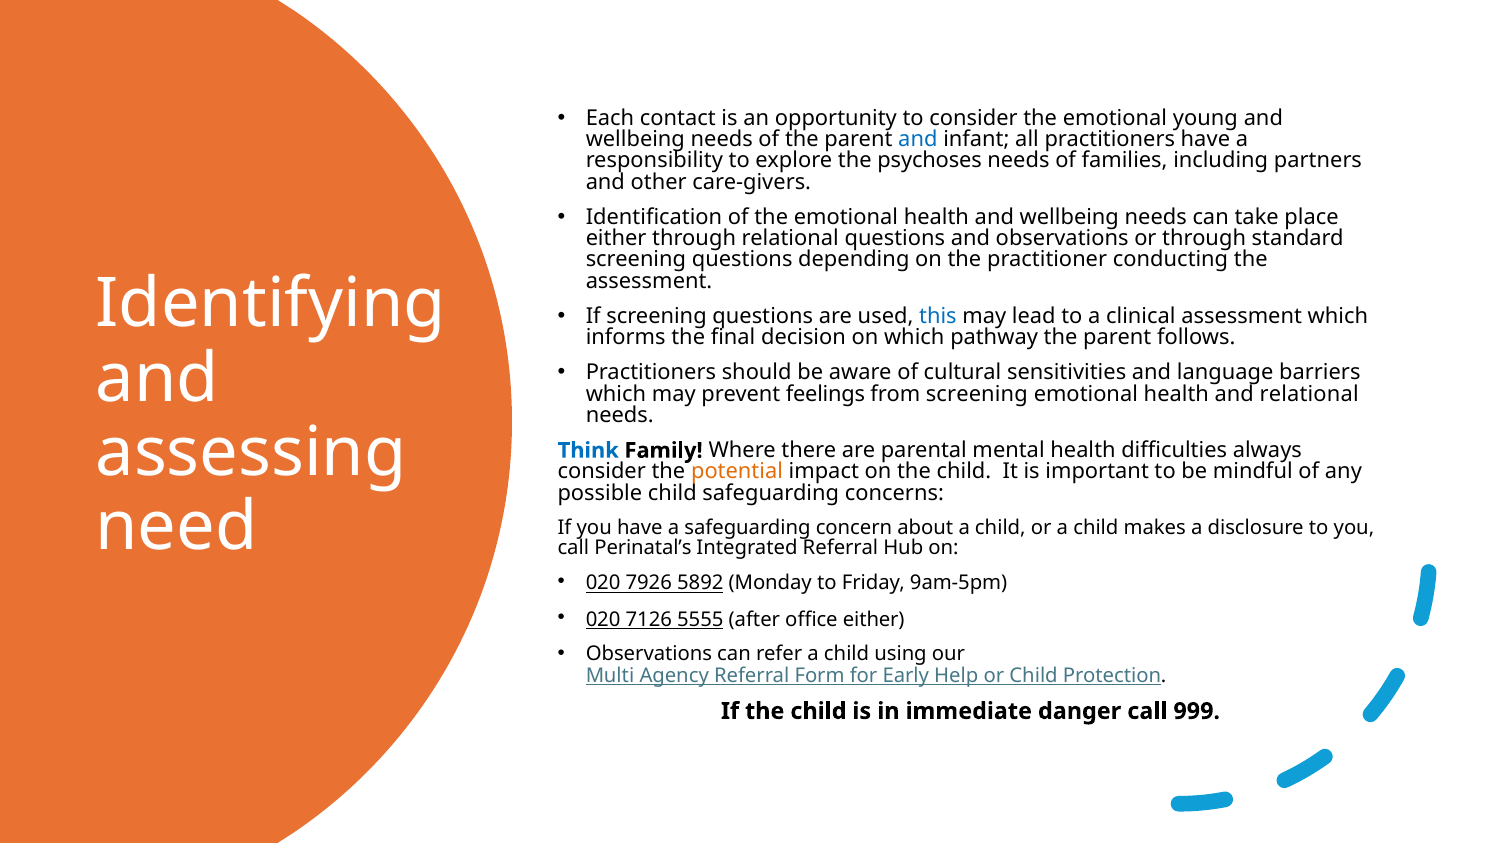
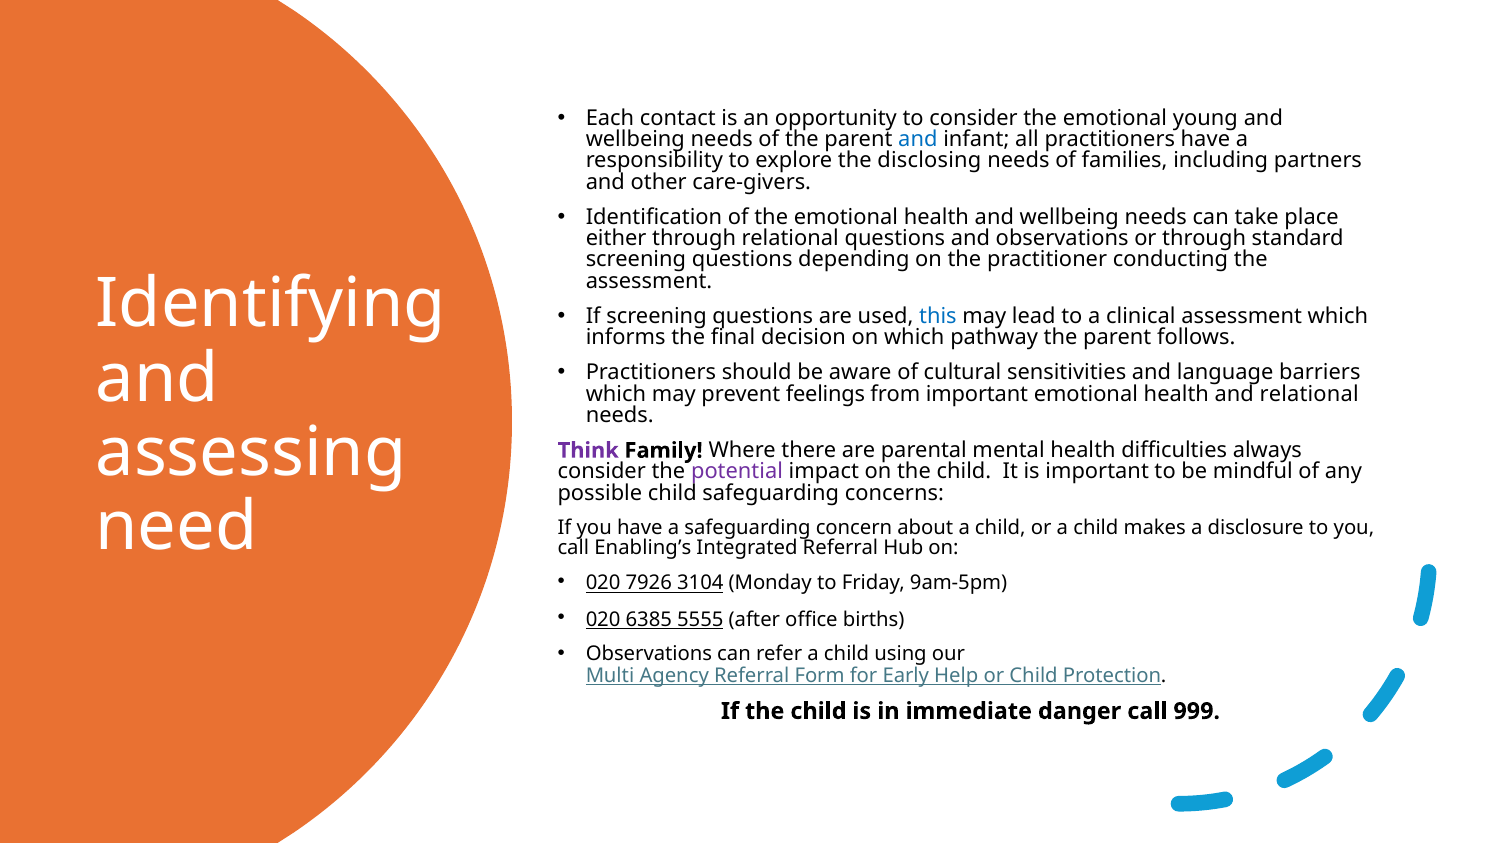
psychoses: psychoses -> disclosing (929, 161)
from screening: screening -> important (977, 394)
Think colour: blue -> purple (588, 450)
potential colour: orange -> purple (737, 472)
Perinatal’s: Perinatal’s -> Enabling’s (643, 547)
5892: 5892 -> 3104 (700, 583)
7126: 7126 -> 6385 (649, 619)
office either: either -> births (874, 619)
